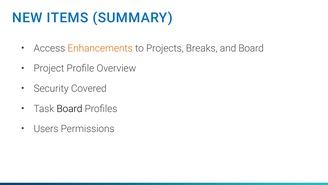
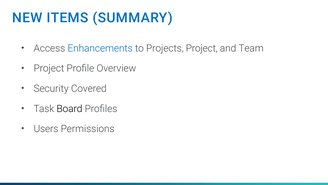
Enhancements colour: orange -> blue (100, 48)
Projects Breaks: Breaks -> Project (202, 48)
and Board: Board -> Team (251, 48)
